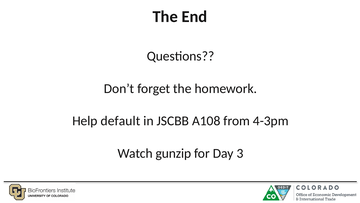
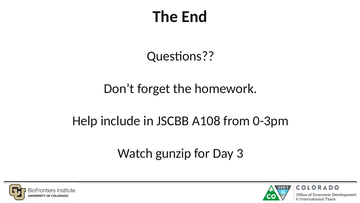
default: default -> include (120, 121)
4-3pm: 4-3pm -> 0-3pm (271, 121)
